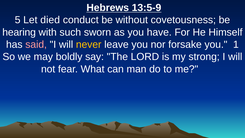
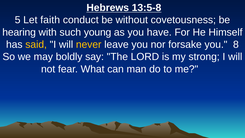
13:5-9: 13:5-9 -> 13:5-8 (147, 8)
died: died -> faith (50, 20)
sworn: sworn -> young (98, 32)
said colour: pink -> yellow (36, 44)
1: 1 -> 8 (236, 44)
